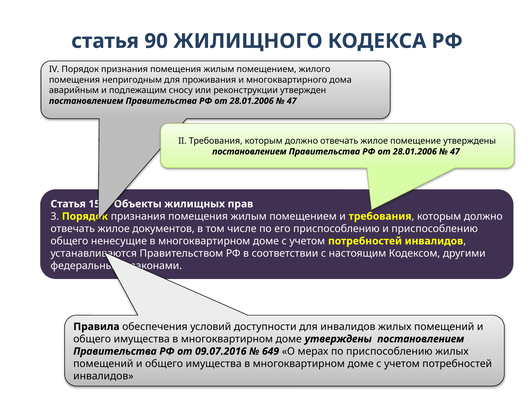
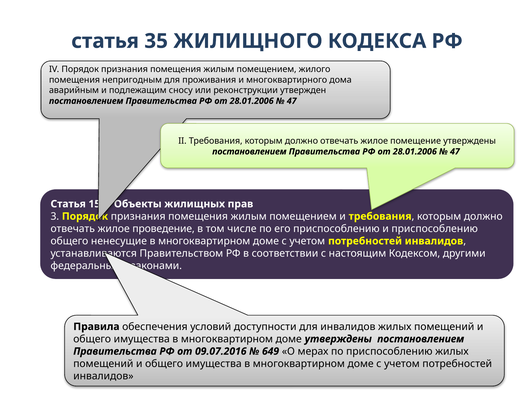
90: 90 -> 35 (156, 41)
документов: документов -> проведение (164, 229)
